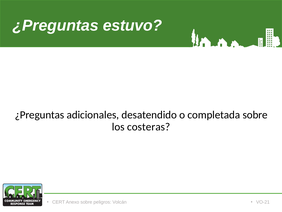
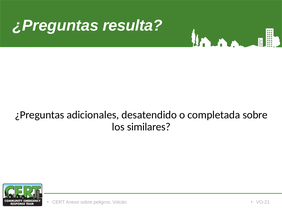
estuvo: estuvo -> resulta (133, 25)
costeras: costeras -> similares (149, 126)
